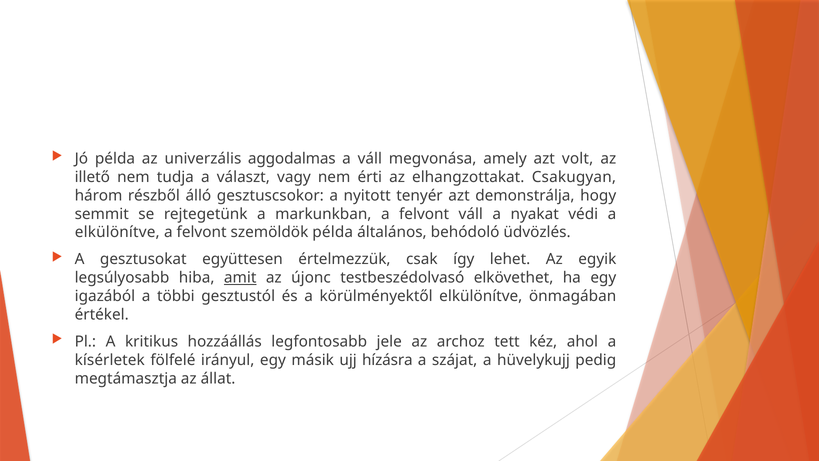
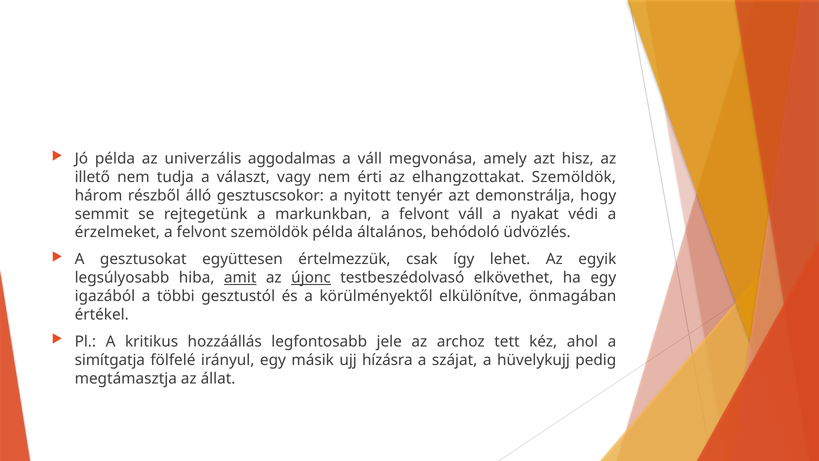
volt: volt -> hisz (578, 159)
elhangzottakat Csakugyan: Csakugyan -> Szemöldök (574, 177)
elkülönítve: elkülönítve -> érzelmeket (117, 232)
újonc underline: none -> present (311, 278)
kísérletek: kísérletek -> simítgatja (110, 360)
